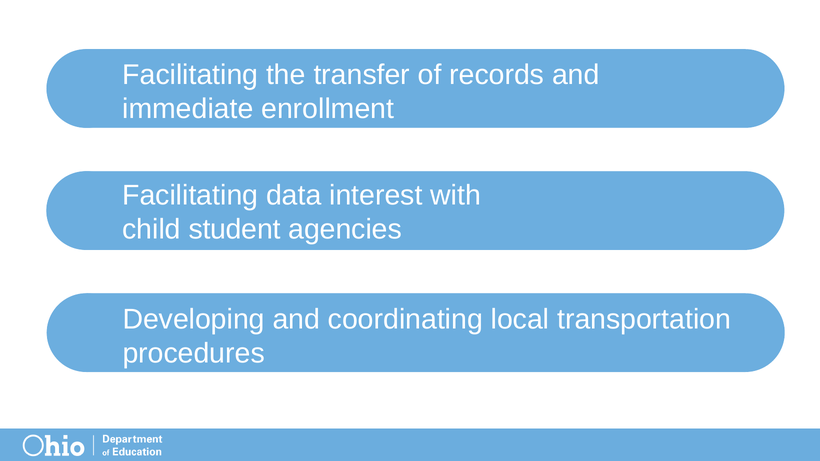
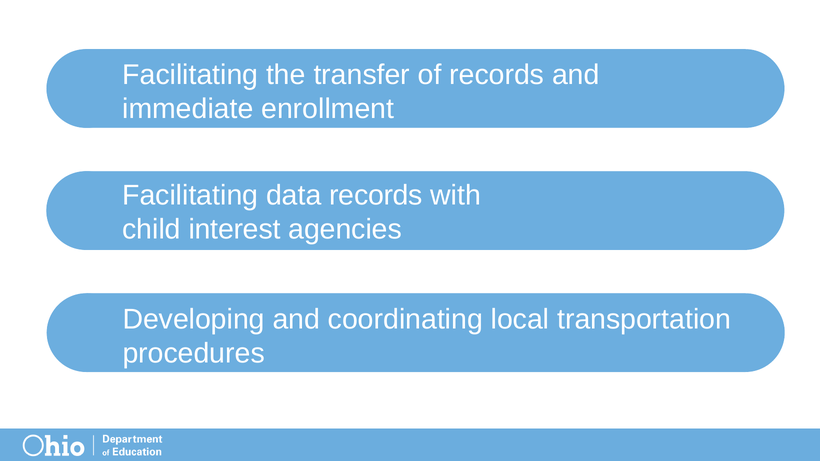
data interest: interest -> records (376, 195)
student: student -> interest (235, 229)
